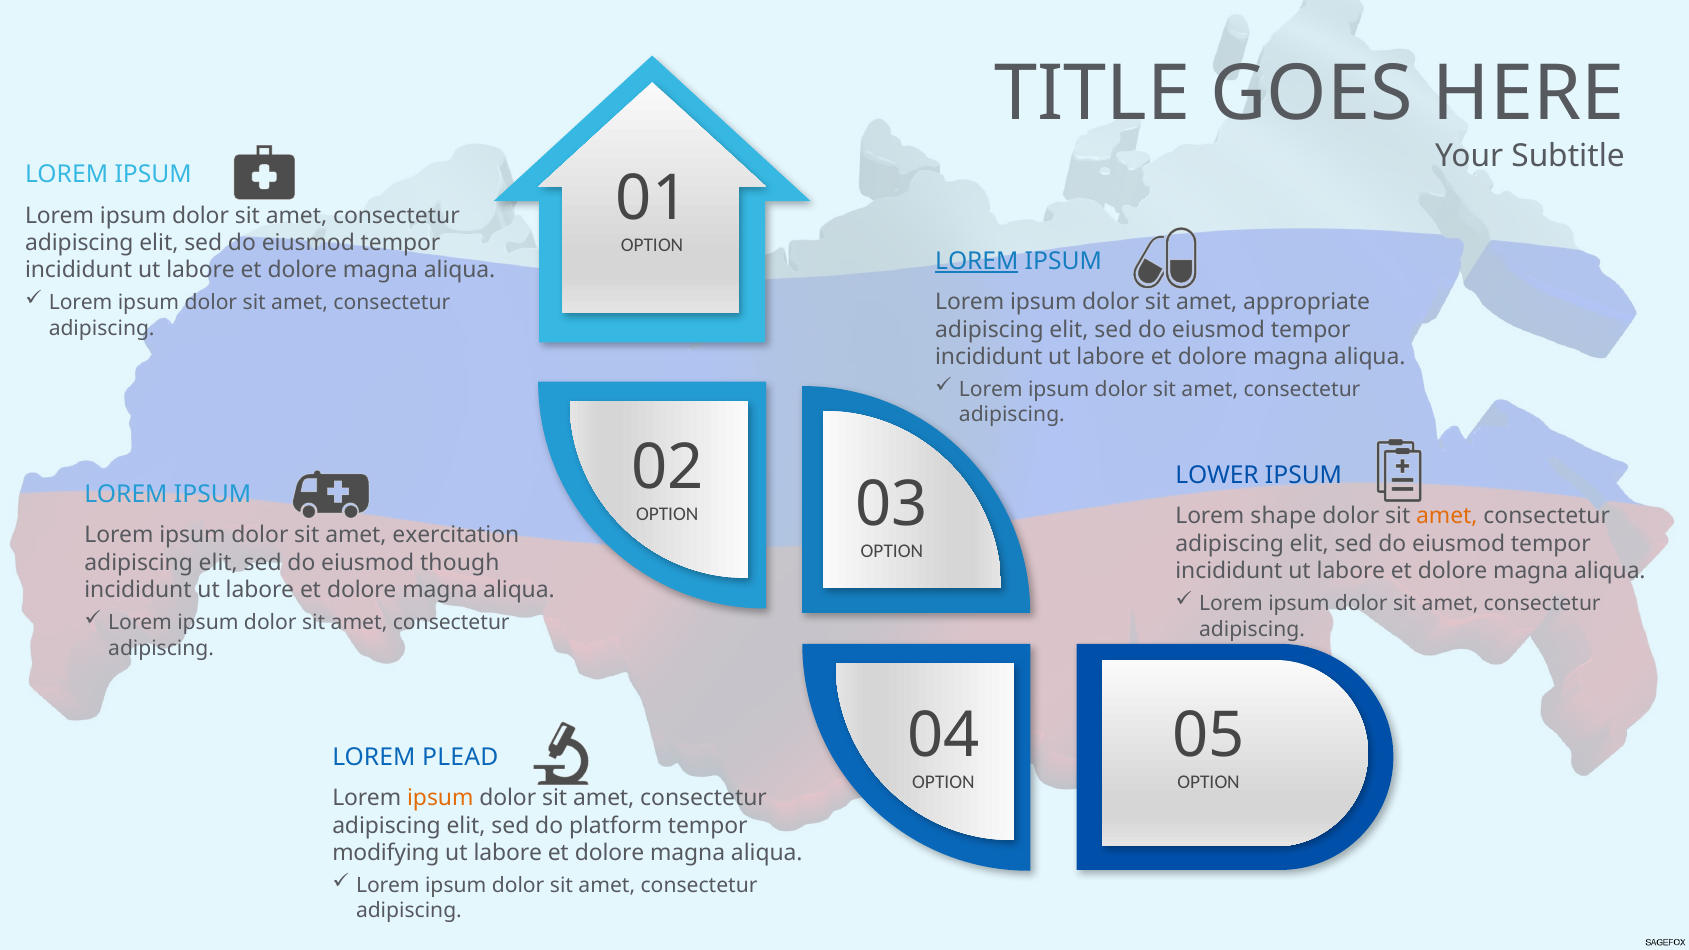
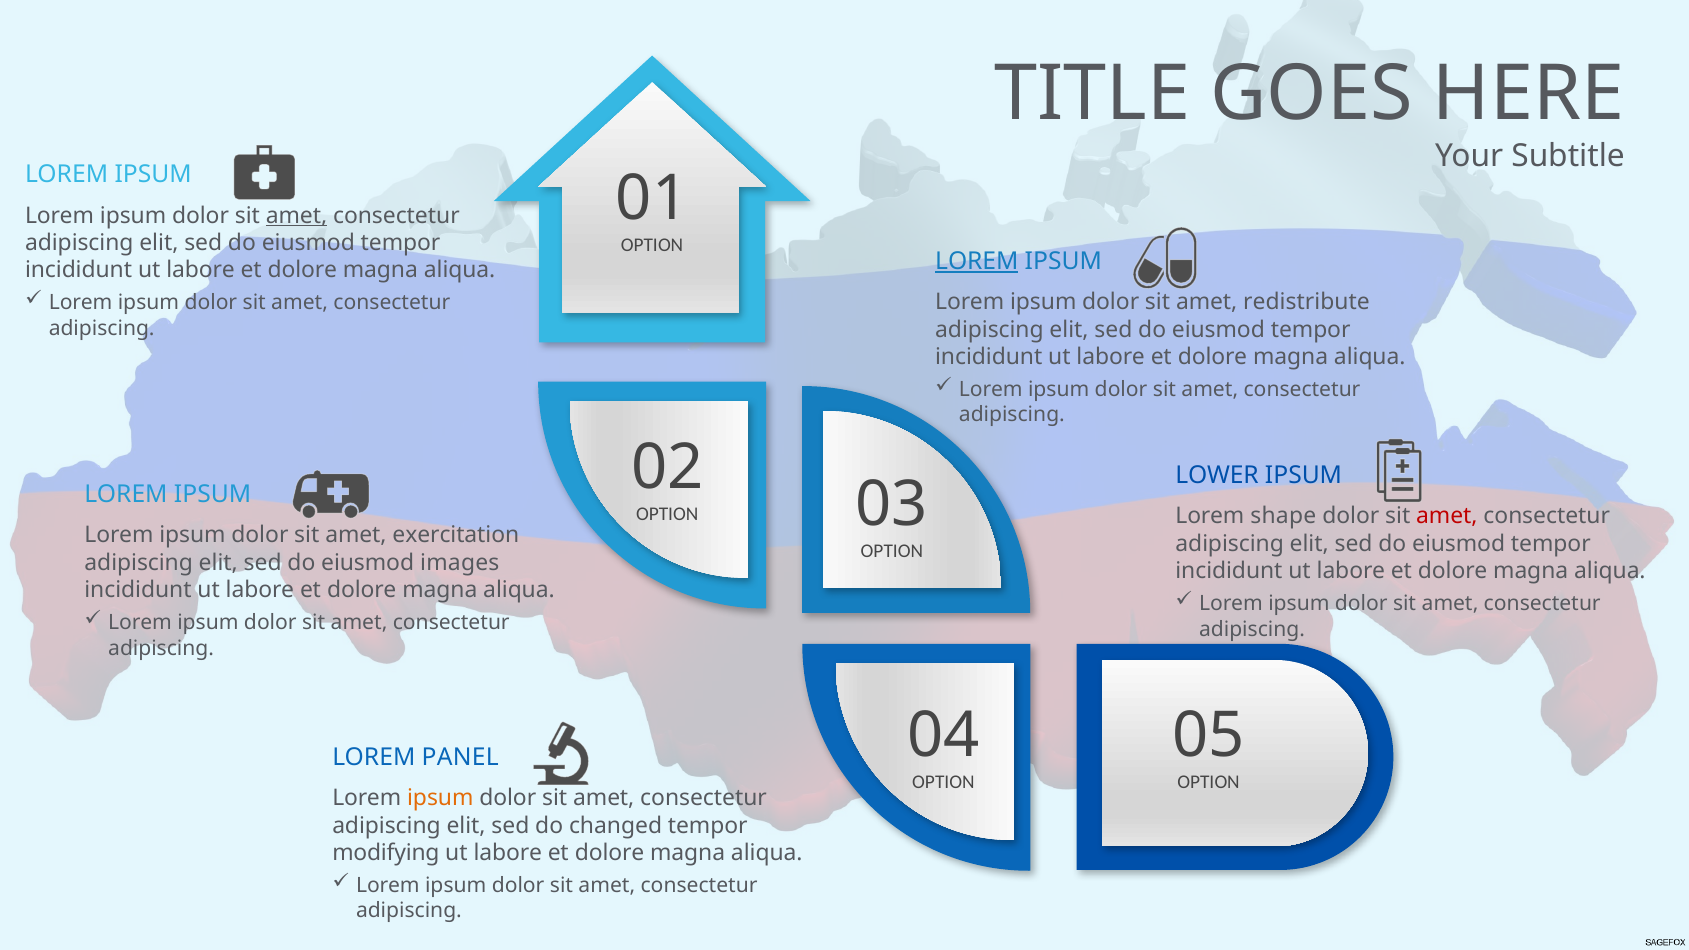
amet underline: none -> present (297, 215)
appropriate: appropriate -> redistribute (1307, 302)
amet colour: orange -> red (1447, 516)
though: though -> images (460, 563)
PLEAD: PLEAD -> PANEL (460, 757)
platform: platform -> changed (616, 826)
